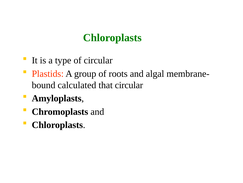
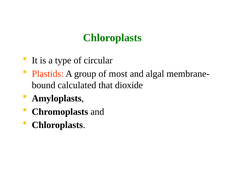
roots: roots -> most (118, 73)
that circular: circular -> dioxide (129, 85)
